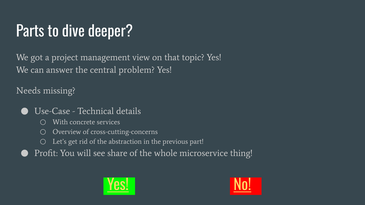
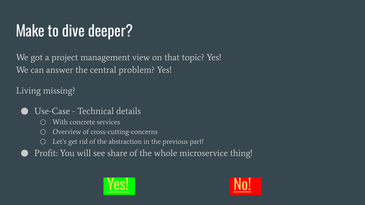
Parts: Parts -> Make (30, 32)
Needs: Needs -> Living (28, 91)
